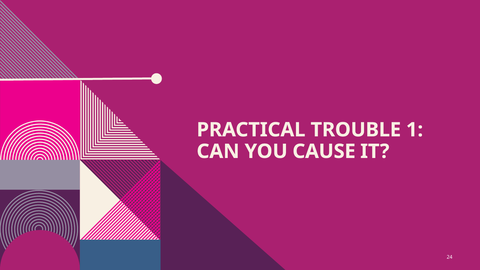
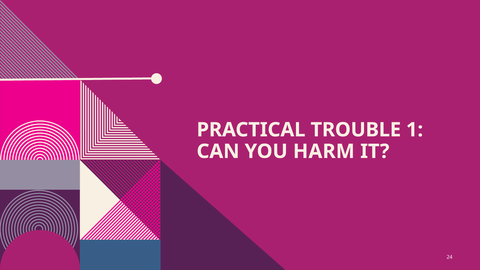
CAUSE: CAUSE -> HARM (324, 151)
